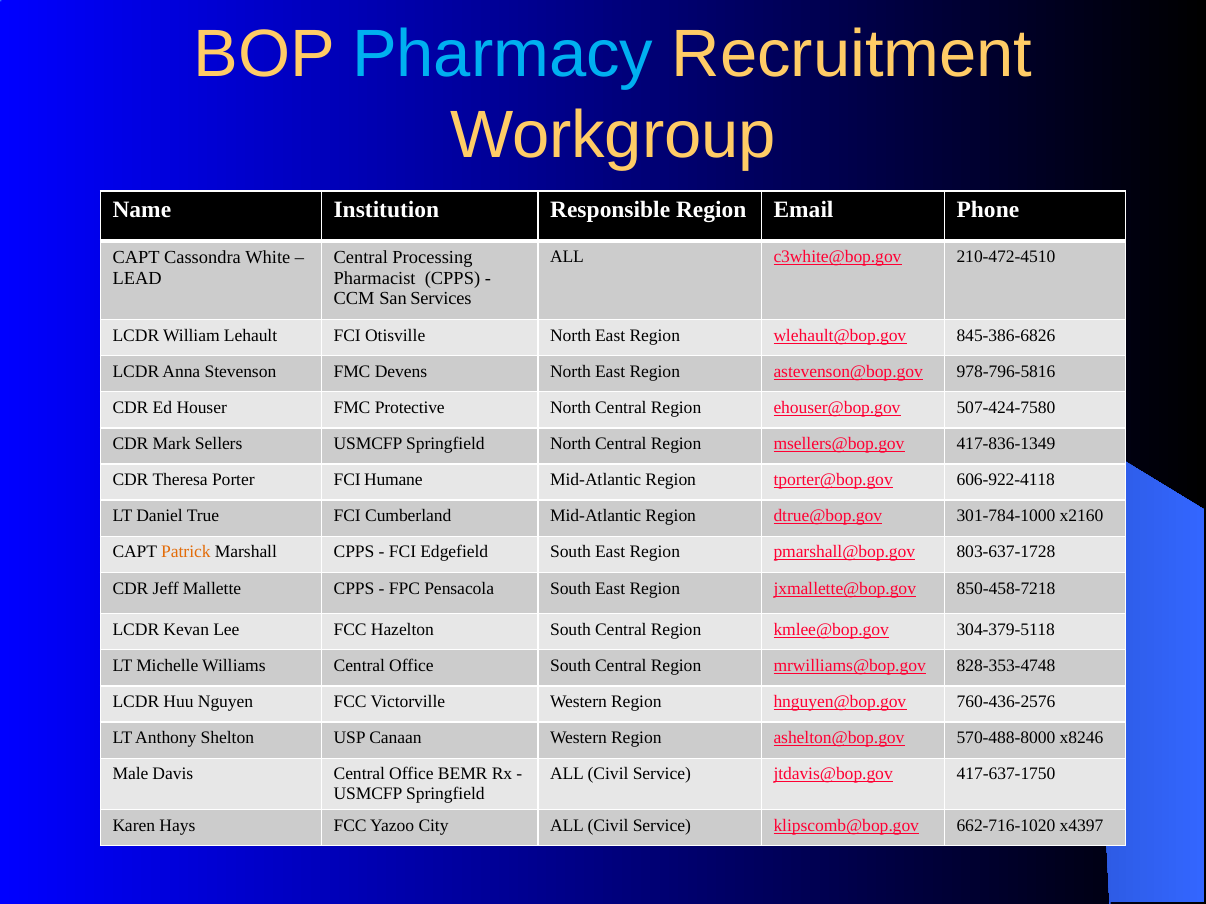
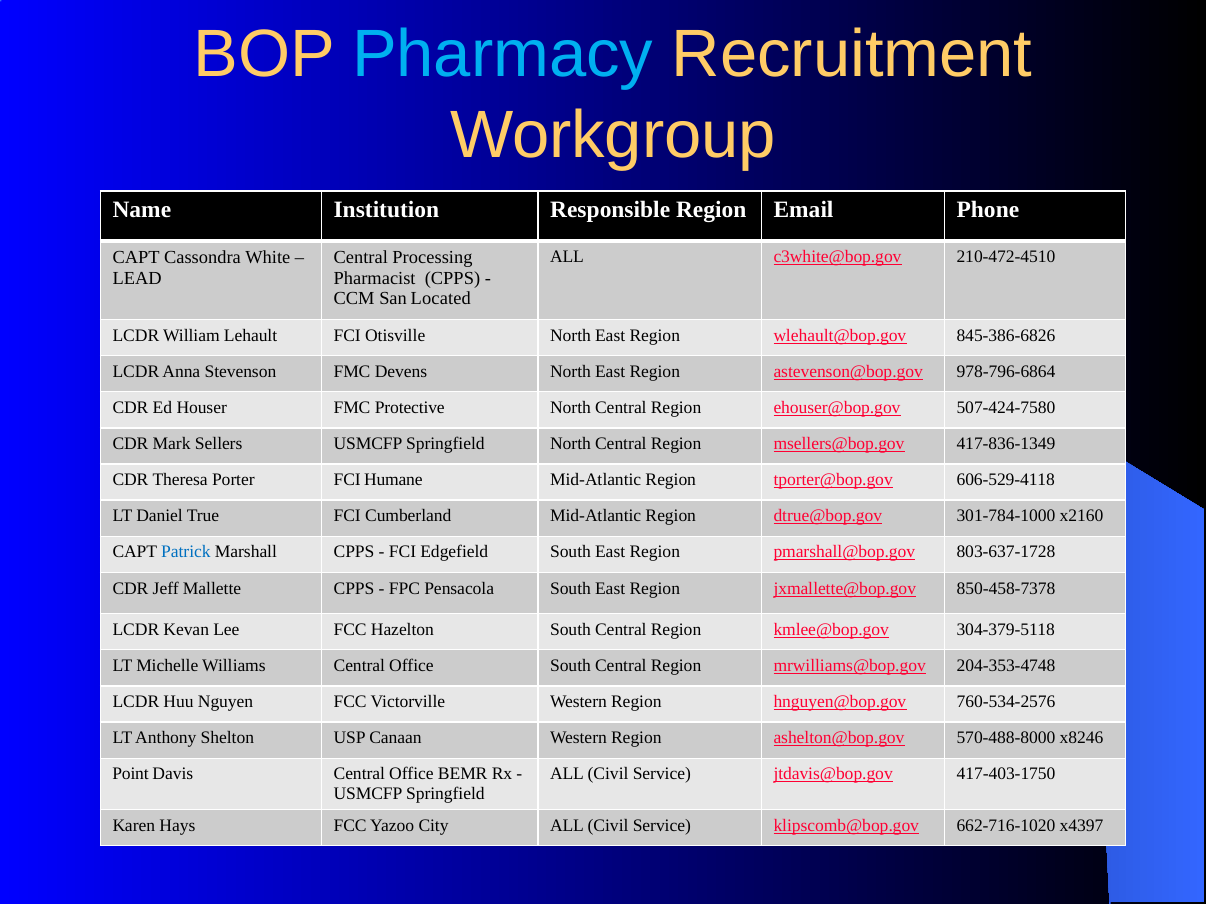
Services: Services -> Located (441, 299)
978-796-5816: 978-796-5816 -> 978-796-6864 (1006, 372)
606-922-4118: 606-922-4118 -> 606-529-4118 (1006, 480)
Patrick colour: orange -> blue (186, 552)
850-458-7218: 850-458-7218 -> 850-458-7378 (1006, 589)
828-353-4748: 828-353-4748 -> 204-353-4748 (1006, 666)
760-436-2576: 760-436-2576 -> 760-534-2576 (1006, 702)
Male: Male -> Point (130, 775)
417-637-1750: 417-637-1750 -> 417-403-1750 (1006, 775)
